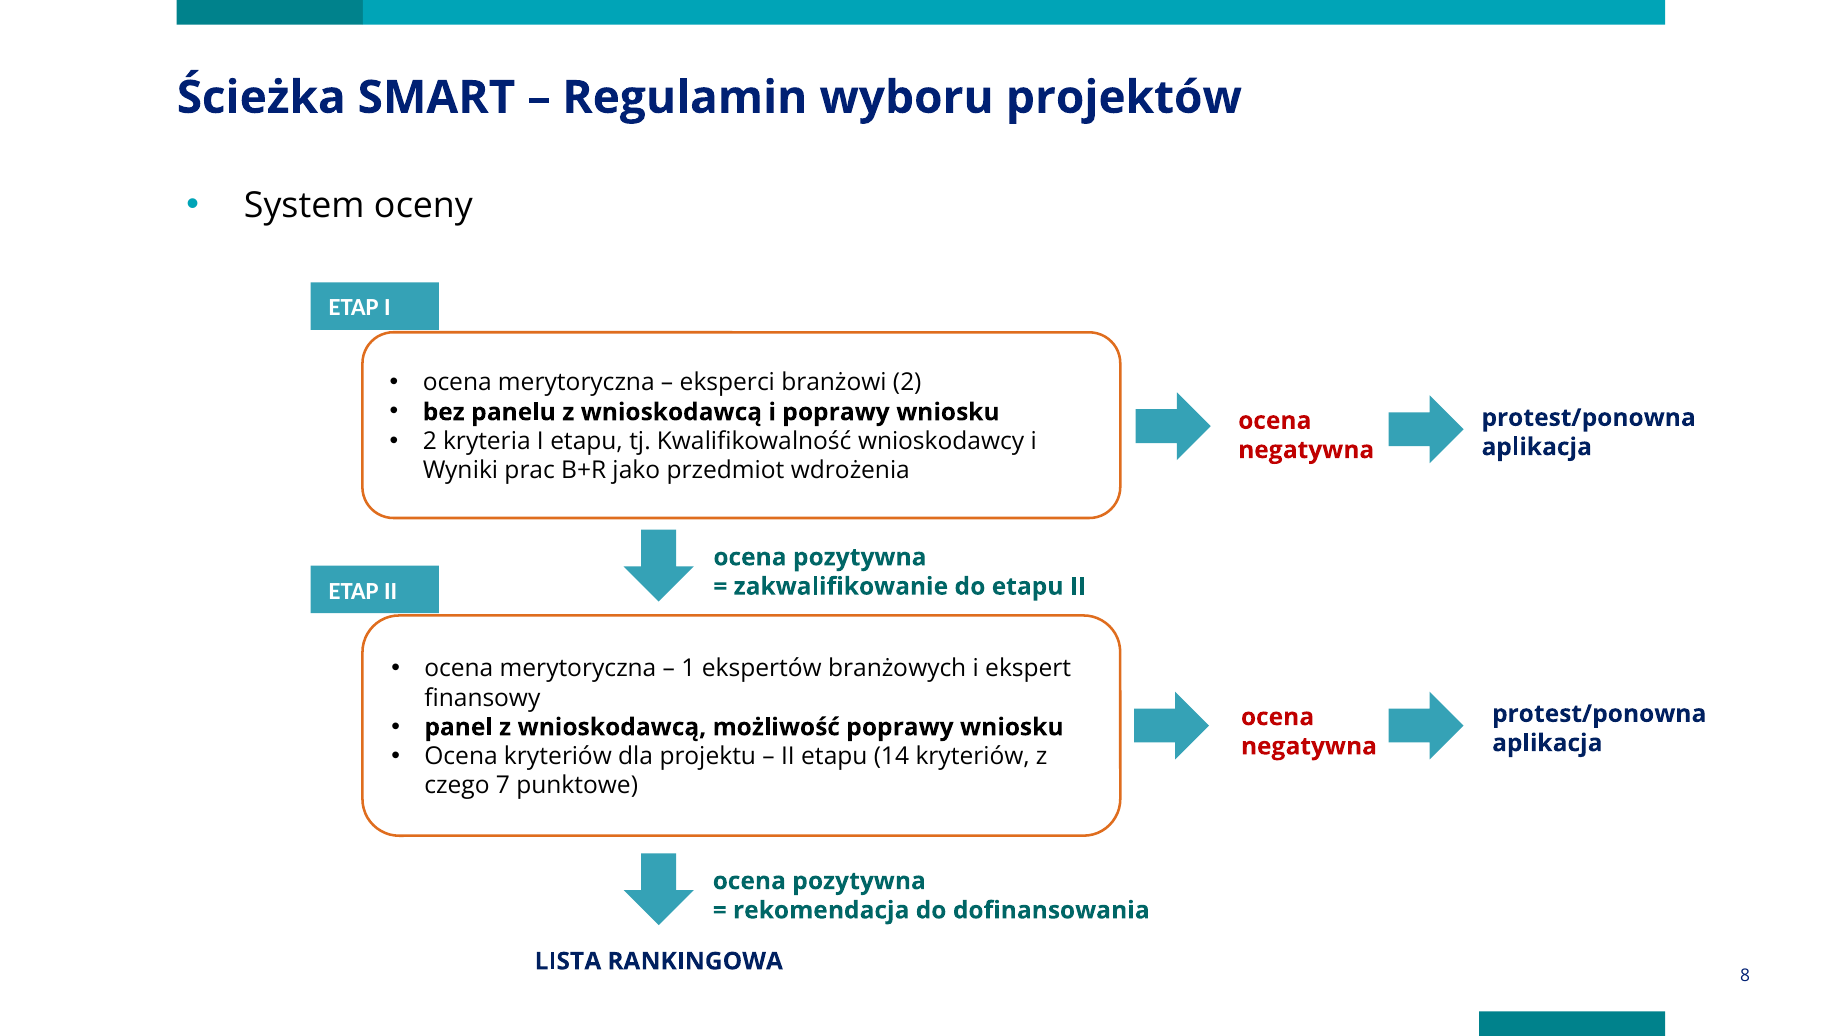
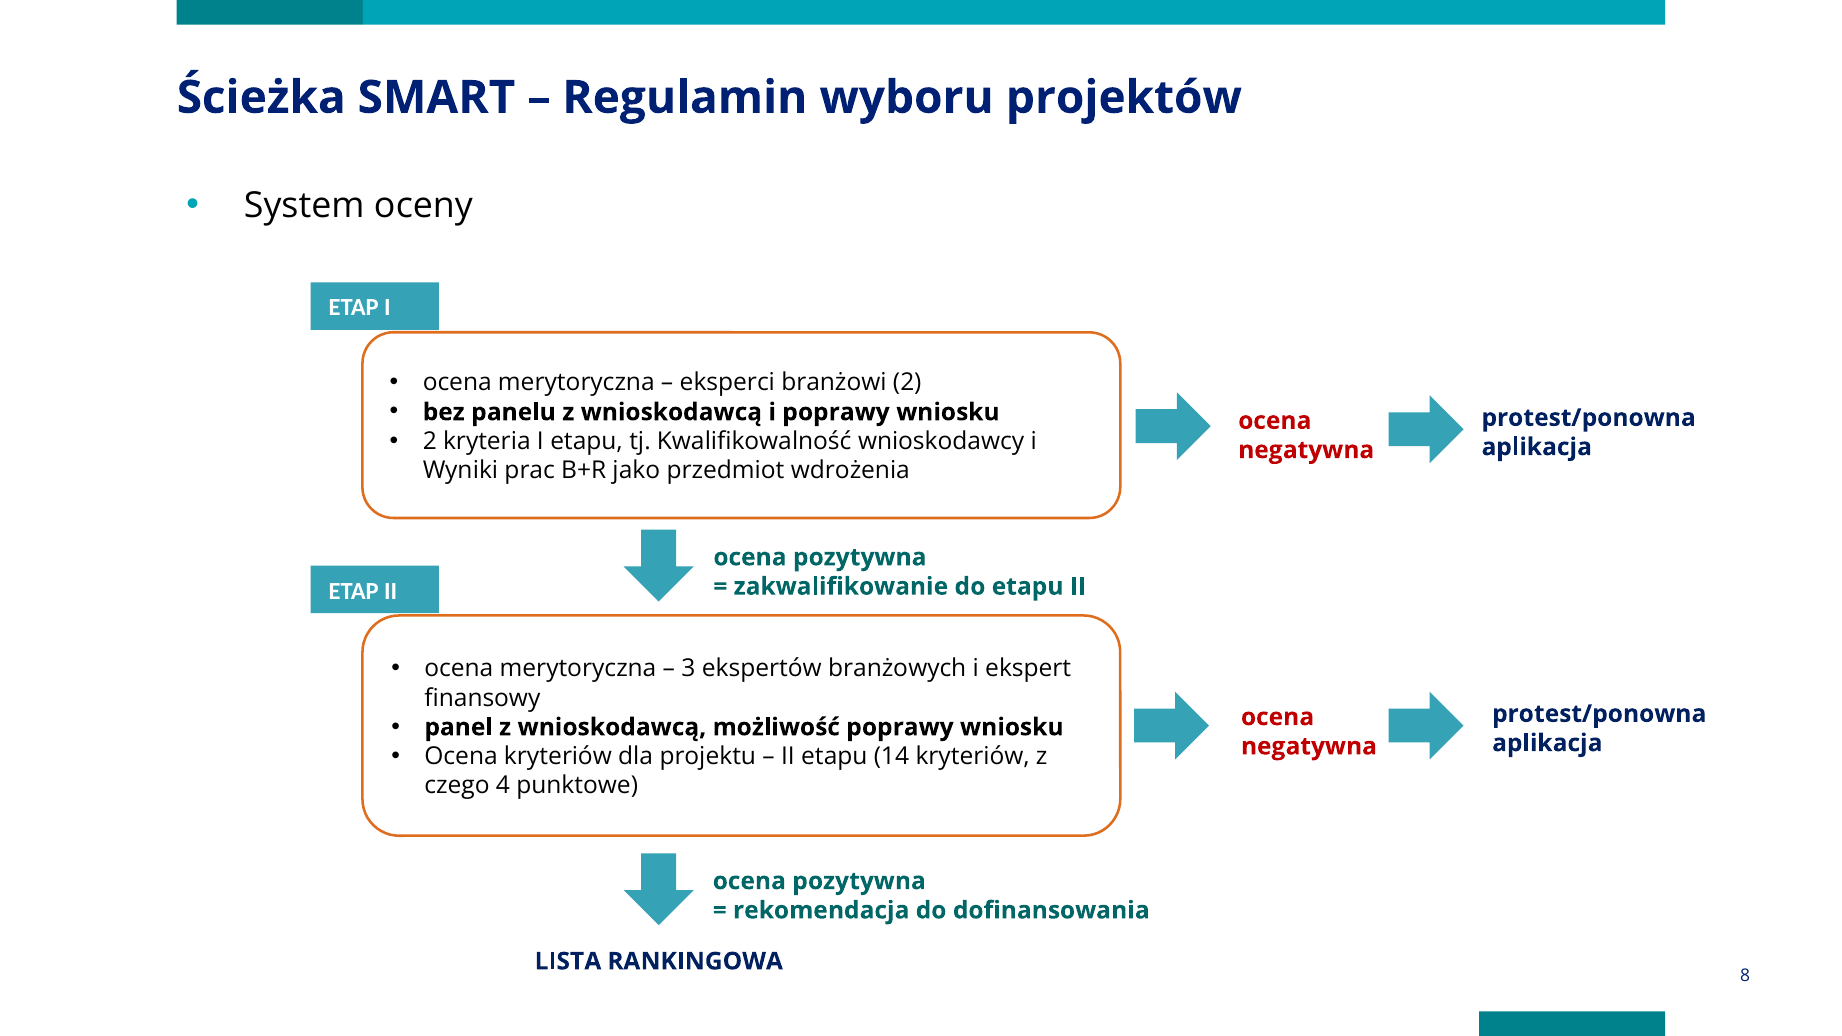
1: 1 -> 3 (688, 669)
7: 7 -> 4 (503, 786)
